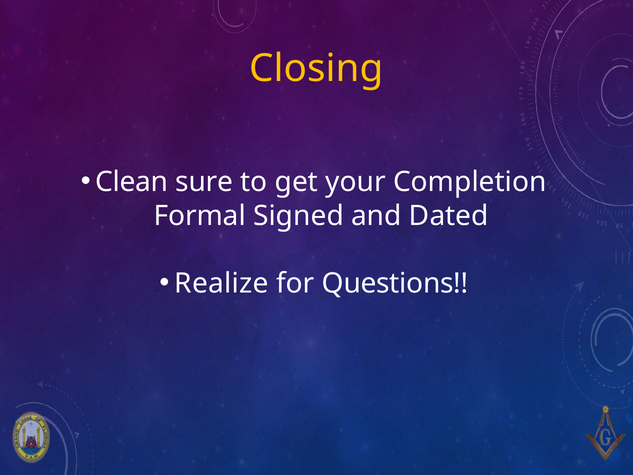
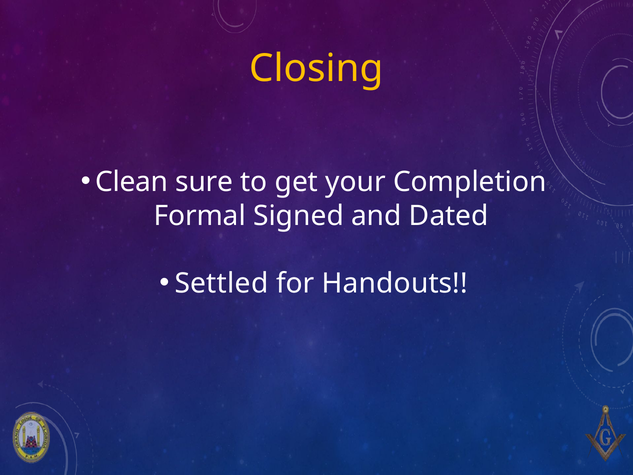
Realize: Realize -> Settled (221, 283)
Questions: Questions -> Handouts (395, 283)
